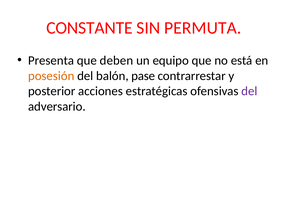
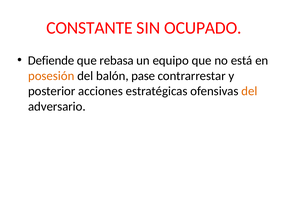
PERMUTA: PERMUTA -> OCUPADO (203, 28)
Presenta: Presenta -> Defiende (51, 60)
deben: deben -> rebasa (117, 60)
del colour: purple -> orange (249, 91)
